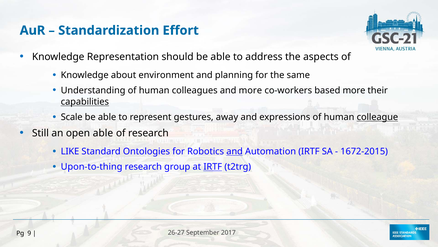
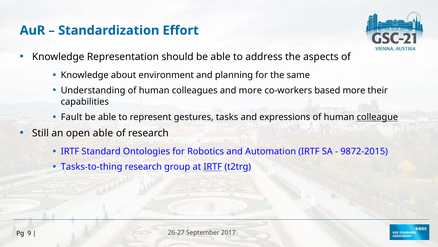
capabilities underline: present -> none (85, 102)
Scale: Scale -> Fault (72, 117)
away: away -> tasks (227, 117)
LIKE: LIKE -> IRTF (70, 151)
and underline: present -> none (235, 151)
1672-2015: 1672-2015 -> 9872-2015 (364, 151)
Upon-to-thing: Upon-to-thing -> Tasks-to-thing (92, 166)
